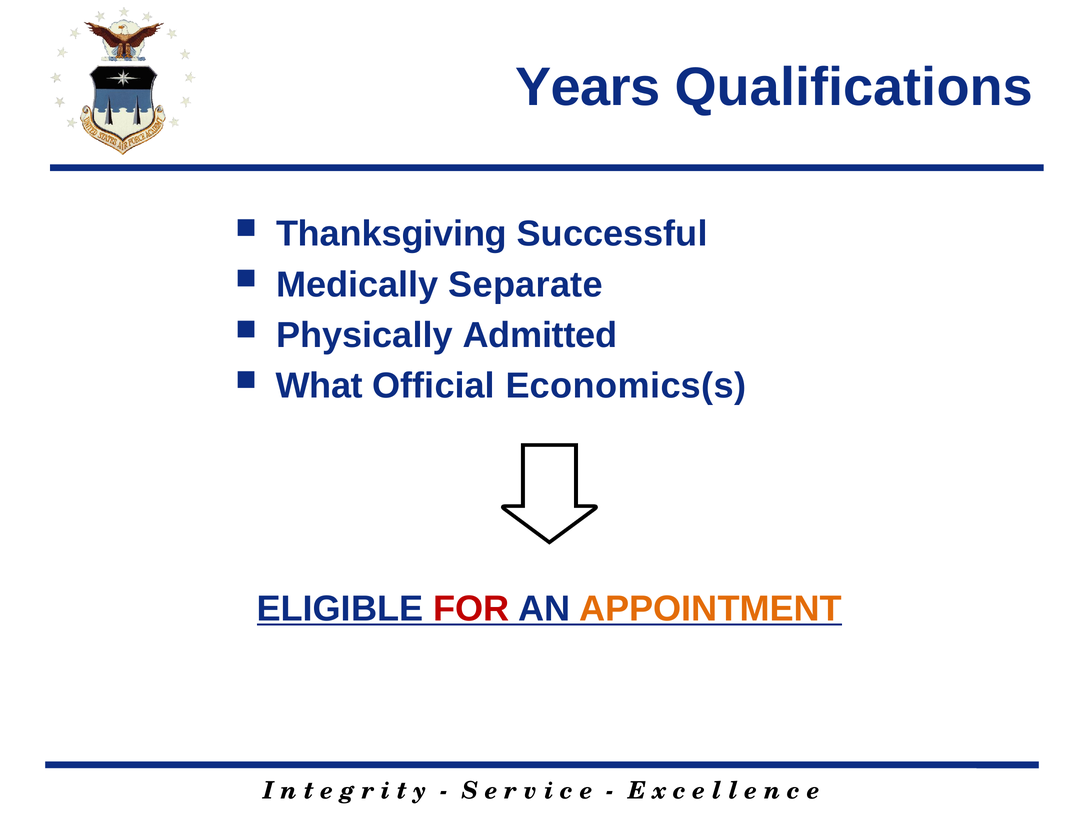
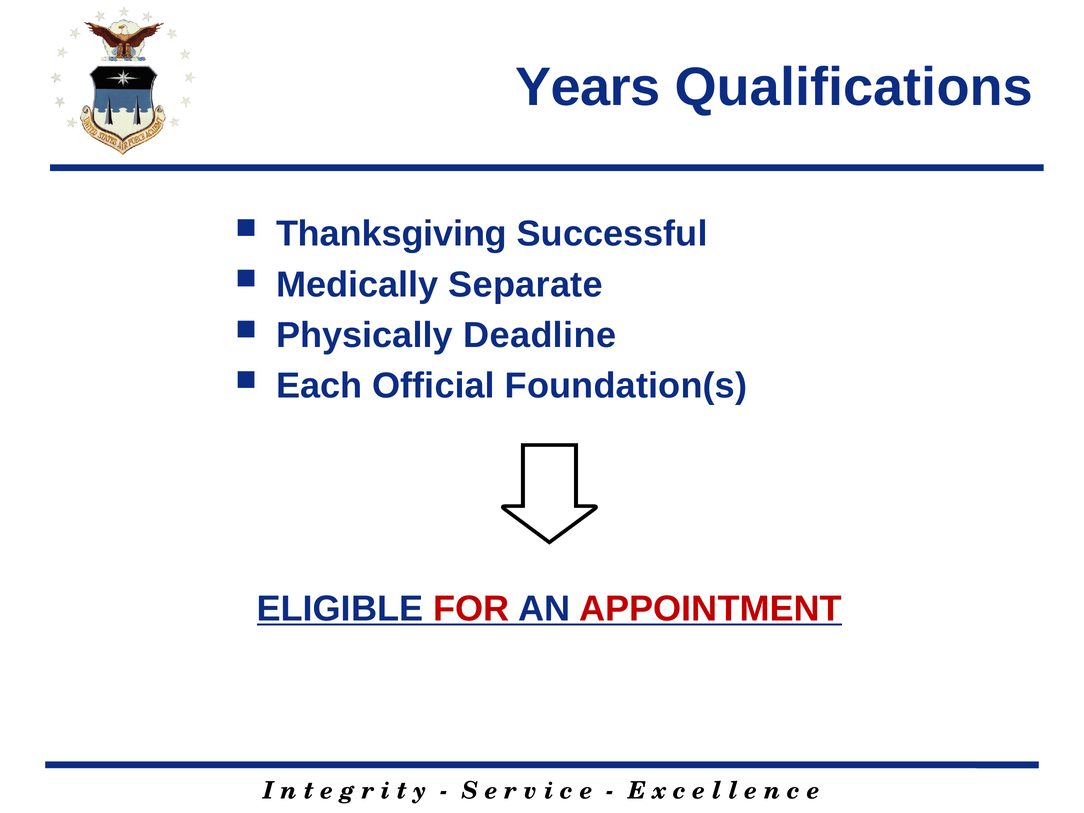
Admitted: Admitted -> Deadline (540, 335)
What: What -> Each (319, 386)
Economics(s: Economics(s -> Foundation(s (626, 386)
APPOINTMENT colour: orange -> red (711, 609)
